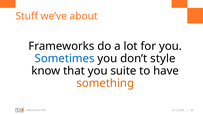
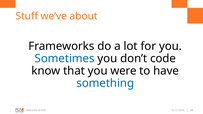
style: style -> code (163, 59)
suite: suite -> were (123, 71)
something colour: orange -> blue (105, 83)
